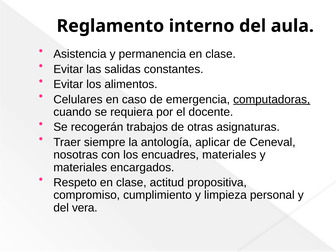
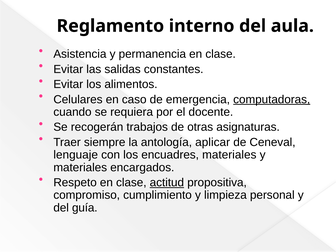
nosotras: nosotras -> lenguaje (76, 155)
actitud underline: none -> present (167, 183)
vera: vera -> guía (85, 208)
